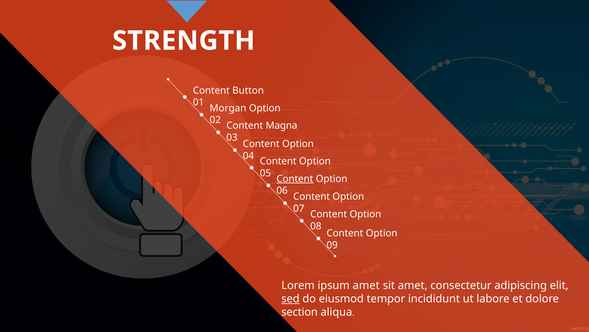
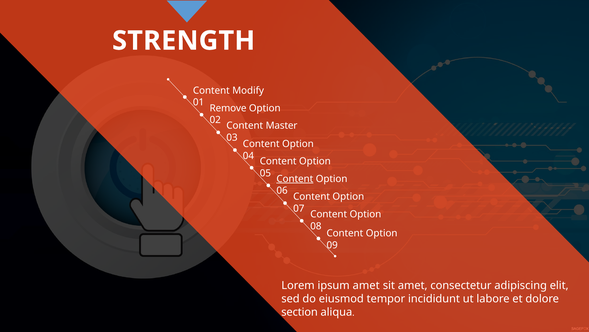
Button: Button -> Modify (248, 90)
Morgan: Morgan -> Remove (228, 108)
Magna: Magna -> Master (282, 125)
sed underline: present -> none (290, 298)
